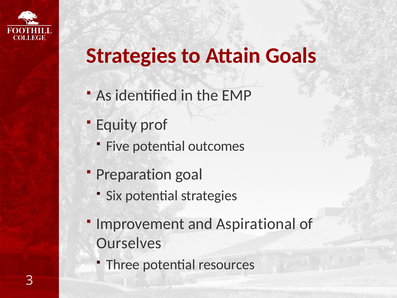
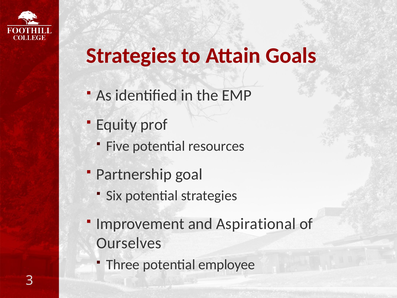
outcomes: outcomes -> resources (216, 146)
Preparation: Preparation -> Partnership (134, 174)
resources: resources -> employee (227, 264)
